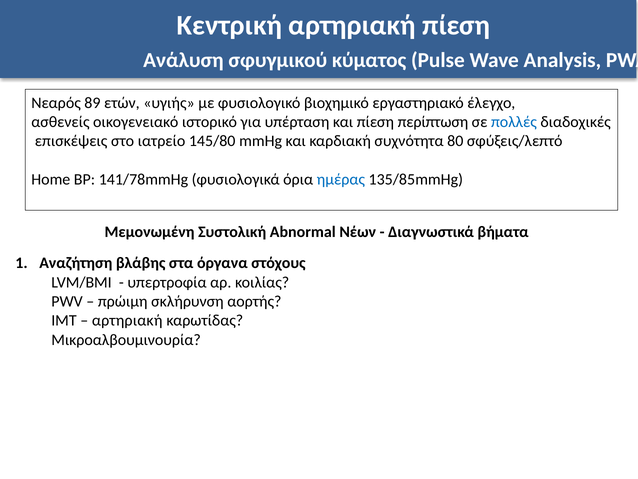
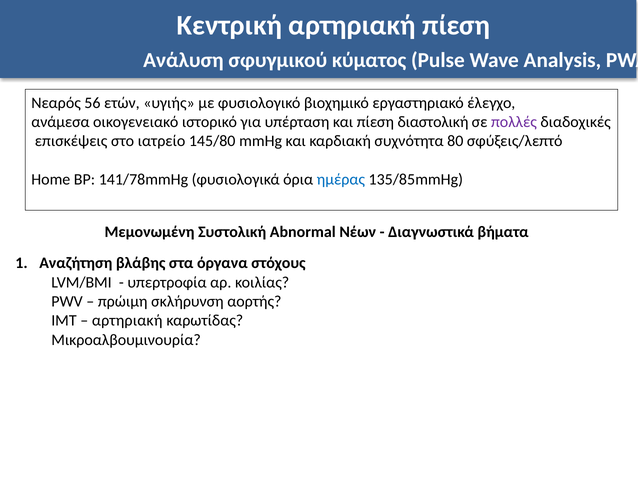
89: 89 -> 56 (92, 103)
ασθενείς: ασθενείς -> ανάμεσα (60, 122)
περίπτωση: περίπτωση -> διαστολική (433, 122)
πολλές colour: blue -> purple (514, 122)
